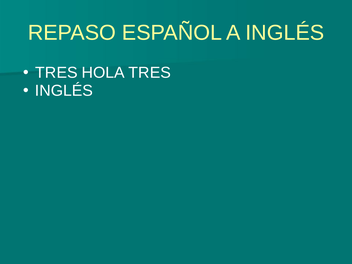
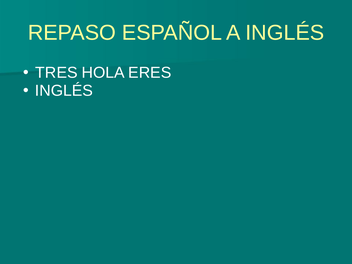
HOLA TRES: TRES -> ERES (150, 73)
